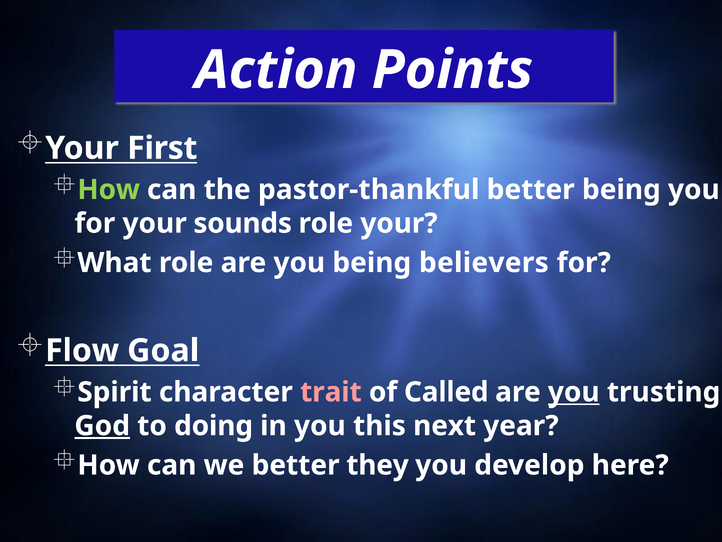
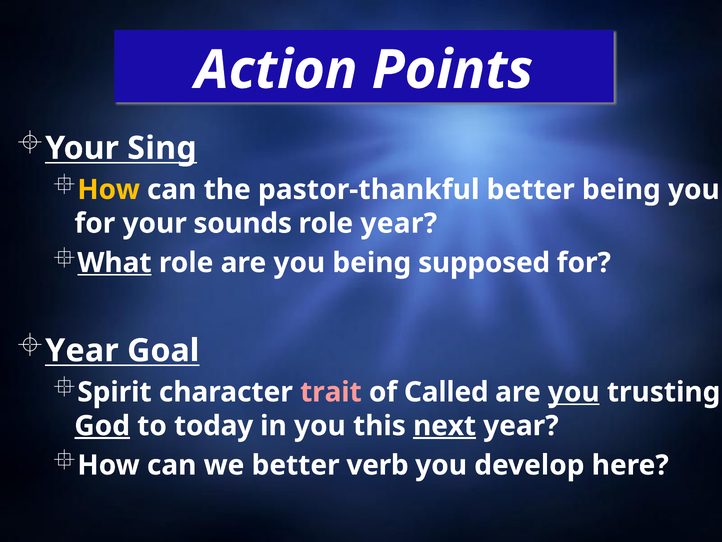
First: First -> Sing (162, 148)
How colour: light green -> yellow (109, 190)
role your: your -> year (399, 223)
What underline: none -> present (114, 263)
believers: believers -> supposed (484, 263)
Flow: Flow -> Year (82, 350)
doing: doing -> today (214, 425)
next underline: none -> present (445, 425)
they: they -> verb (378, 465)
